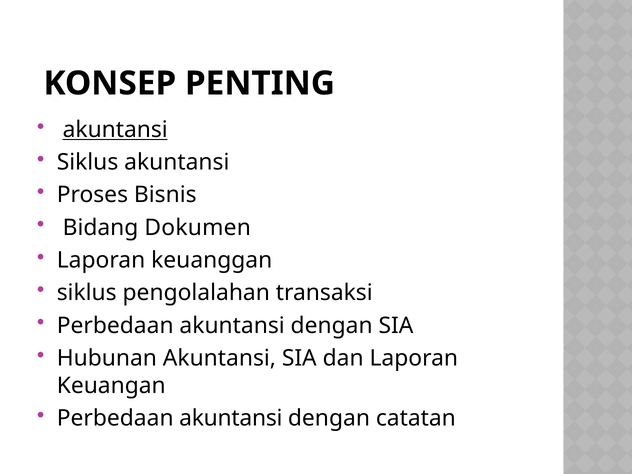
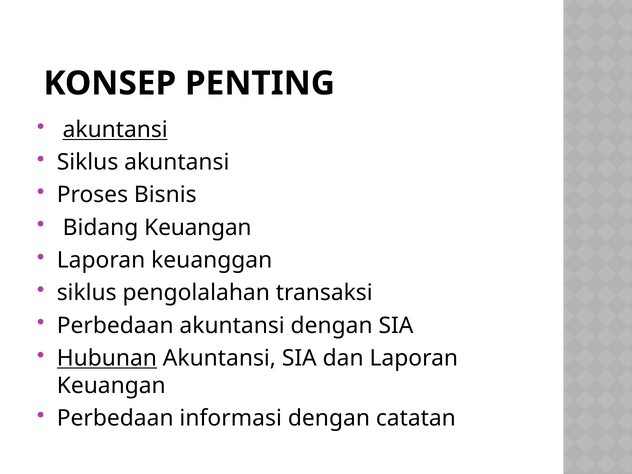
Bidang Dokumen: Dokumen -> Keuangan (198, 228)
Hubunan underline: none -> present (107, 358)
akuntansi: akuntansi -> informasi (231, 418)
